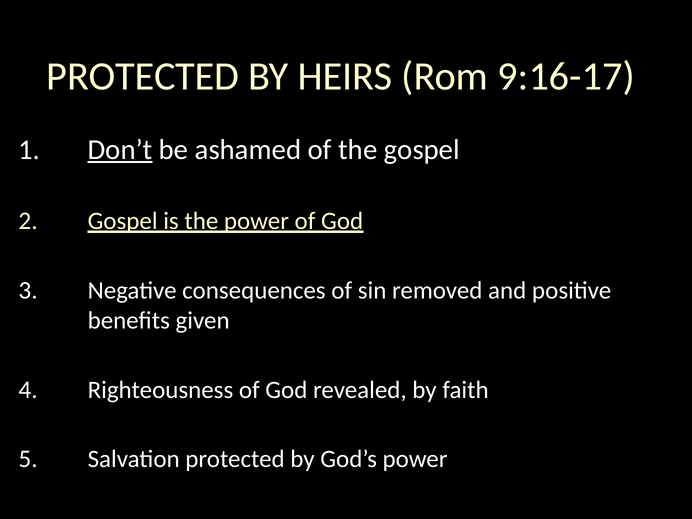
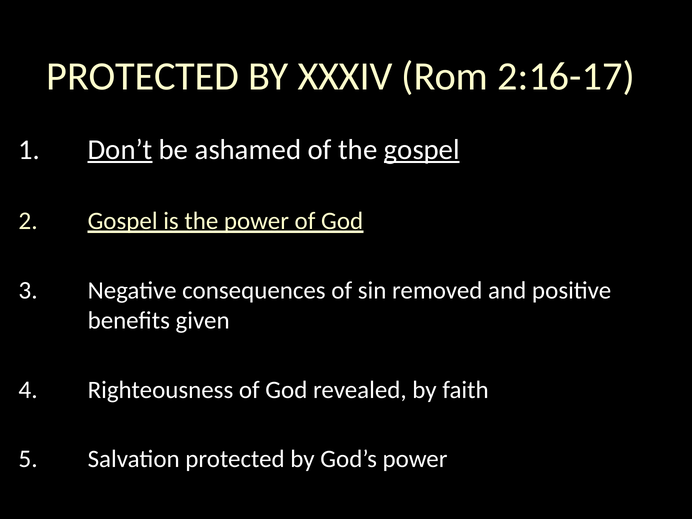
HEIRS: HEIRS -> XXXIV (345, 76)
9:16-17: 9:16-17 -> 2:16-17 (566, 76)
gospel underline: none -> present (422, 150)
